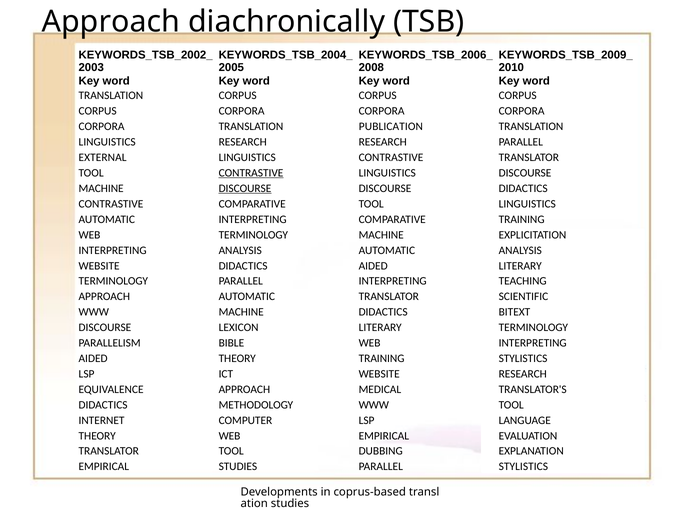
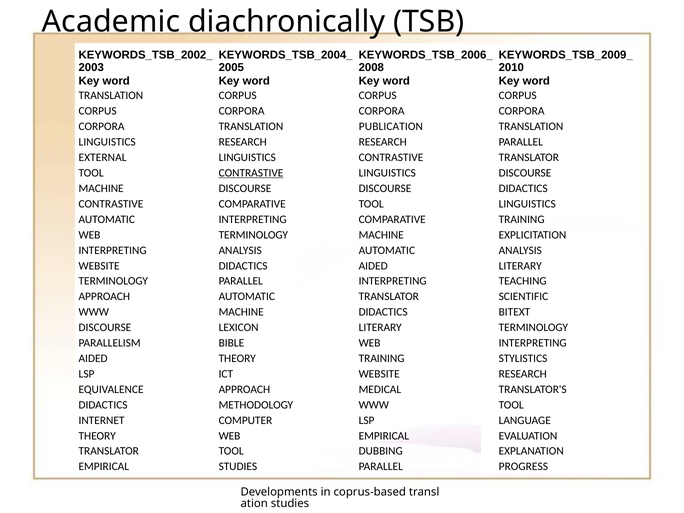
Approach: Approach -> Academic (111, 22)
DISCOURSE underline: present -> none (245, 188)
PARALLEL STYLISTICS: STYLISTICS -> PROGRESS (523, 467)
